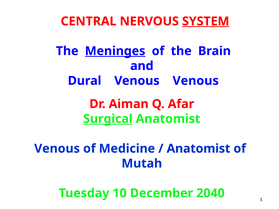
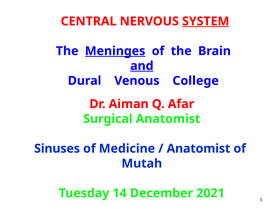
and underline: none -> present (142, 66)
Venous Venous: Venous -> College (196, 81)
Surgical underline: present -> none (108, 119)
Venous: Venous -> Sinuses (57, 149)
10: 10 -> 14 (120, 193)
2040: 2040 -> 2021 (210, 193)
